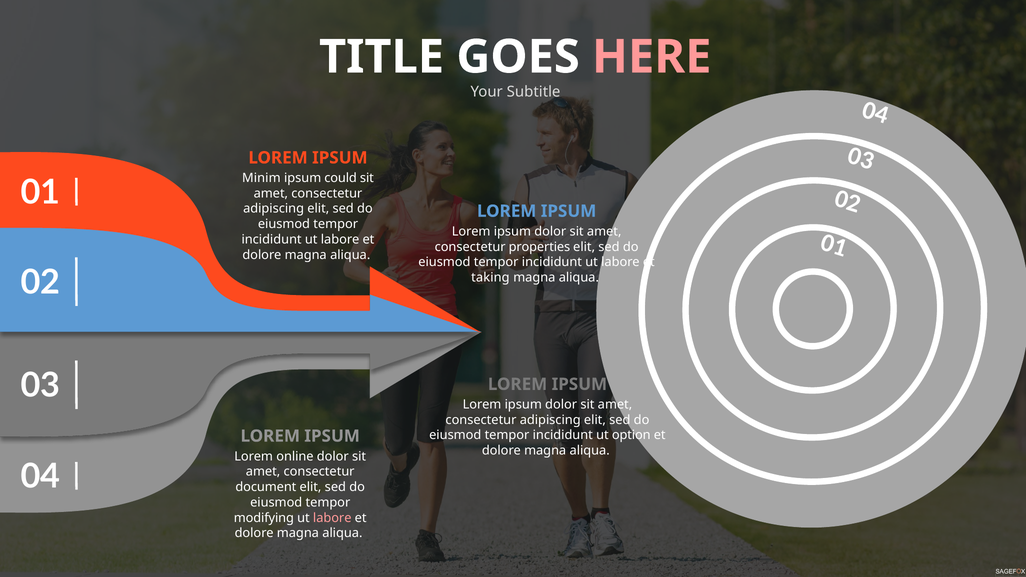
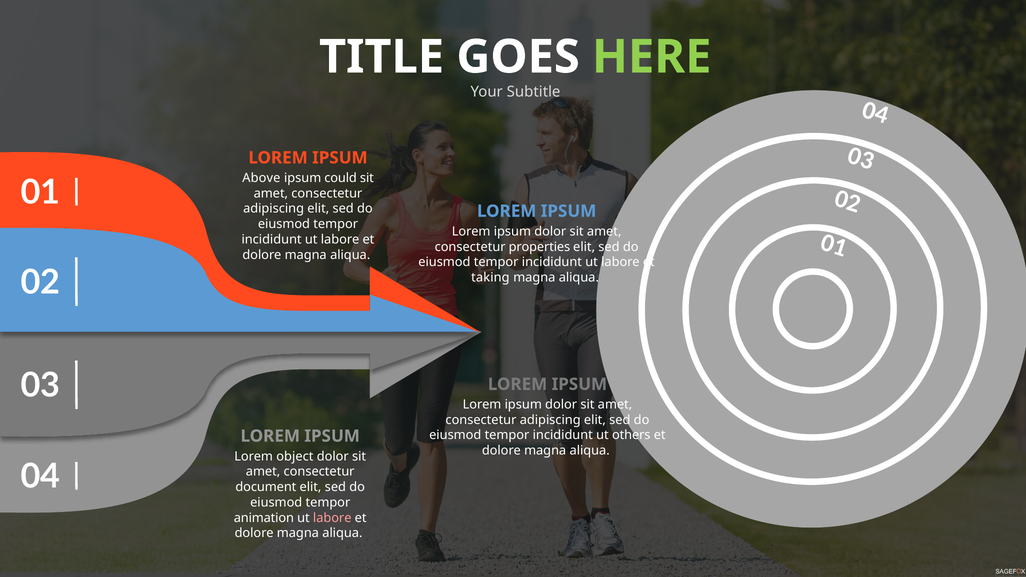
HERE colour: pink -> light green (652, 57)
Minim: Minim -> Above (261, 178)
option: option -> others (631, 435)
online: online -> object (295, 456)
modifying: modifying -> animation (264, 518)
